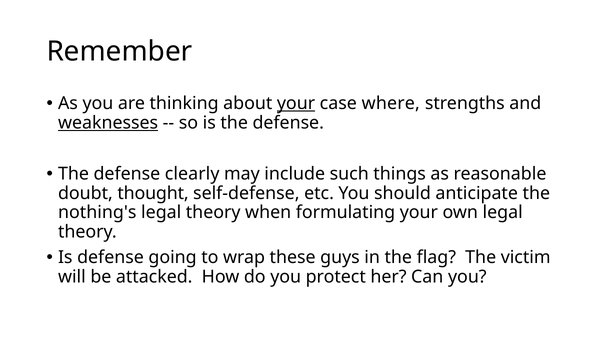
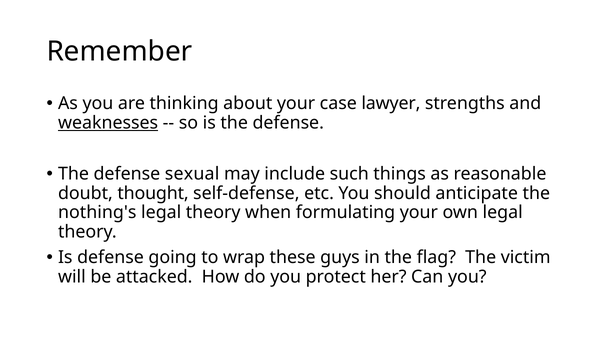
your underline: present -> none (296, 103)
where: where -> lawyer (391, 103)
clearly: clearly -> sexual (192, 174)
